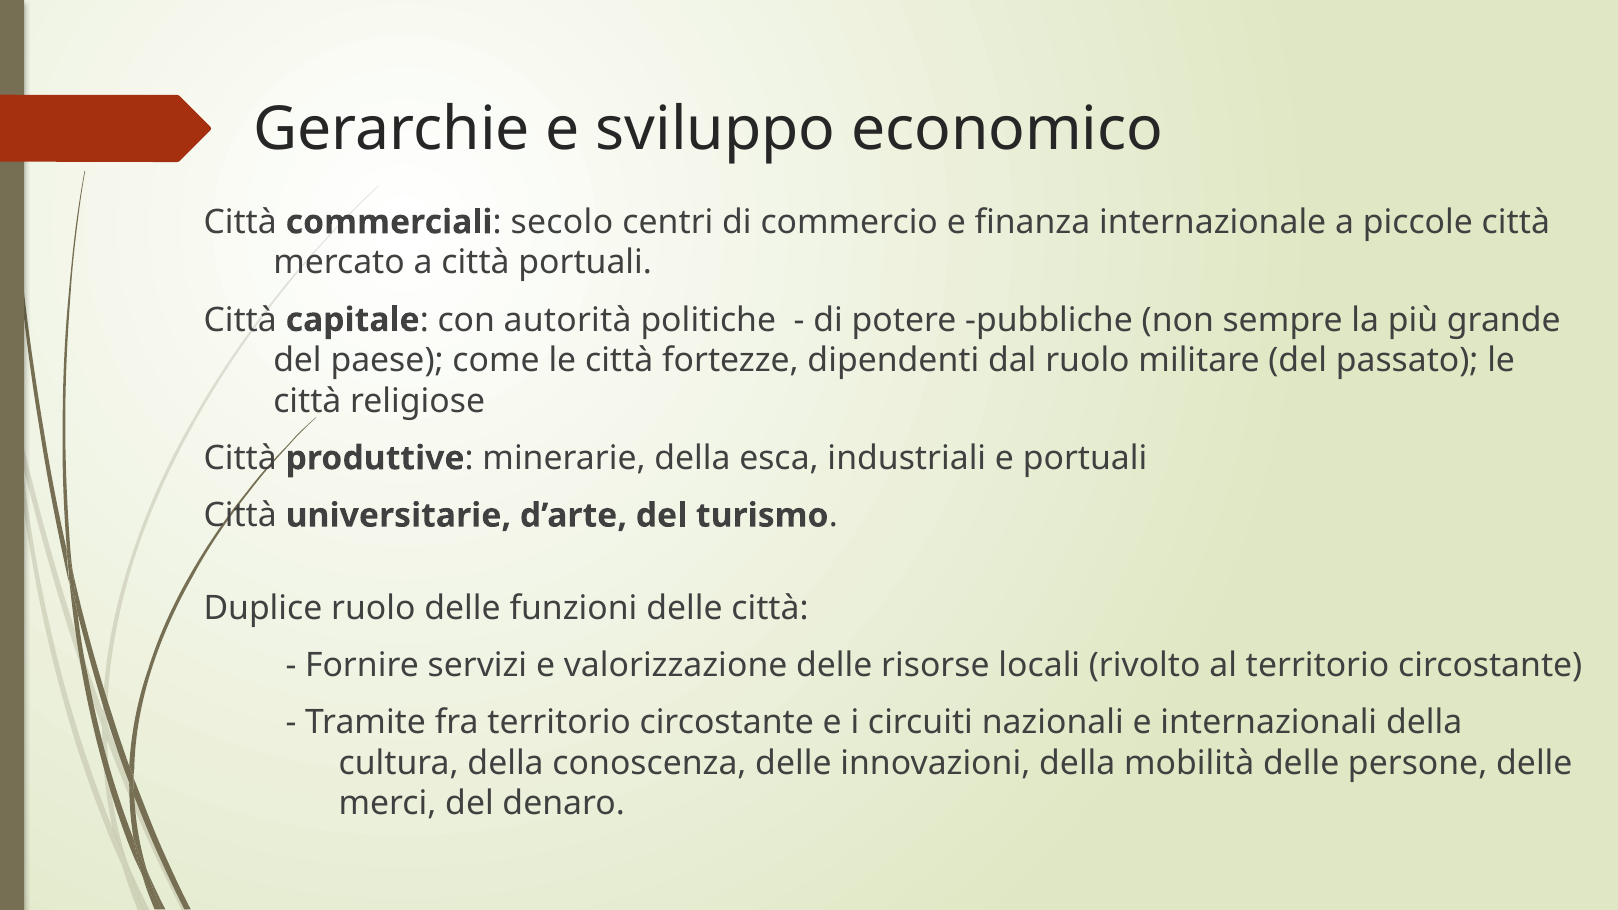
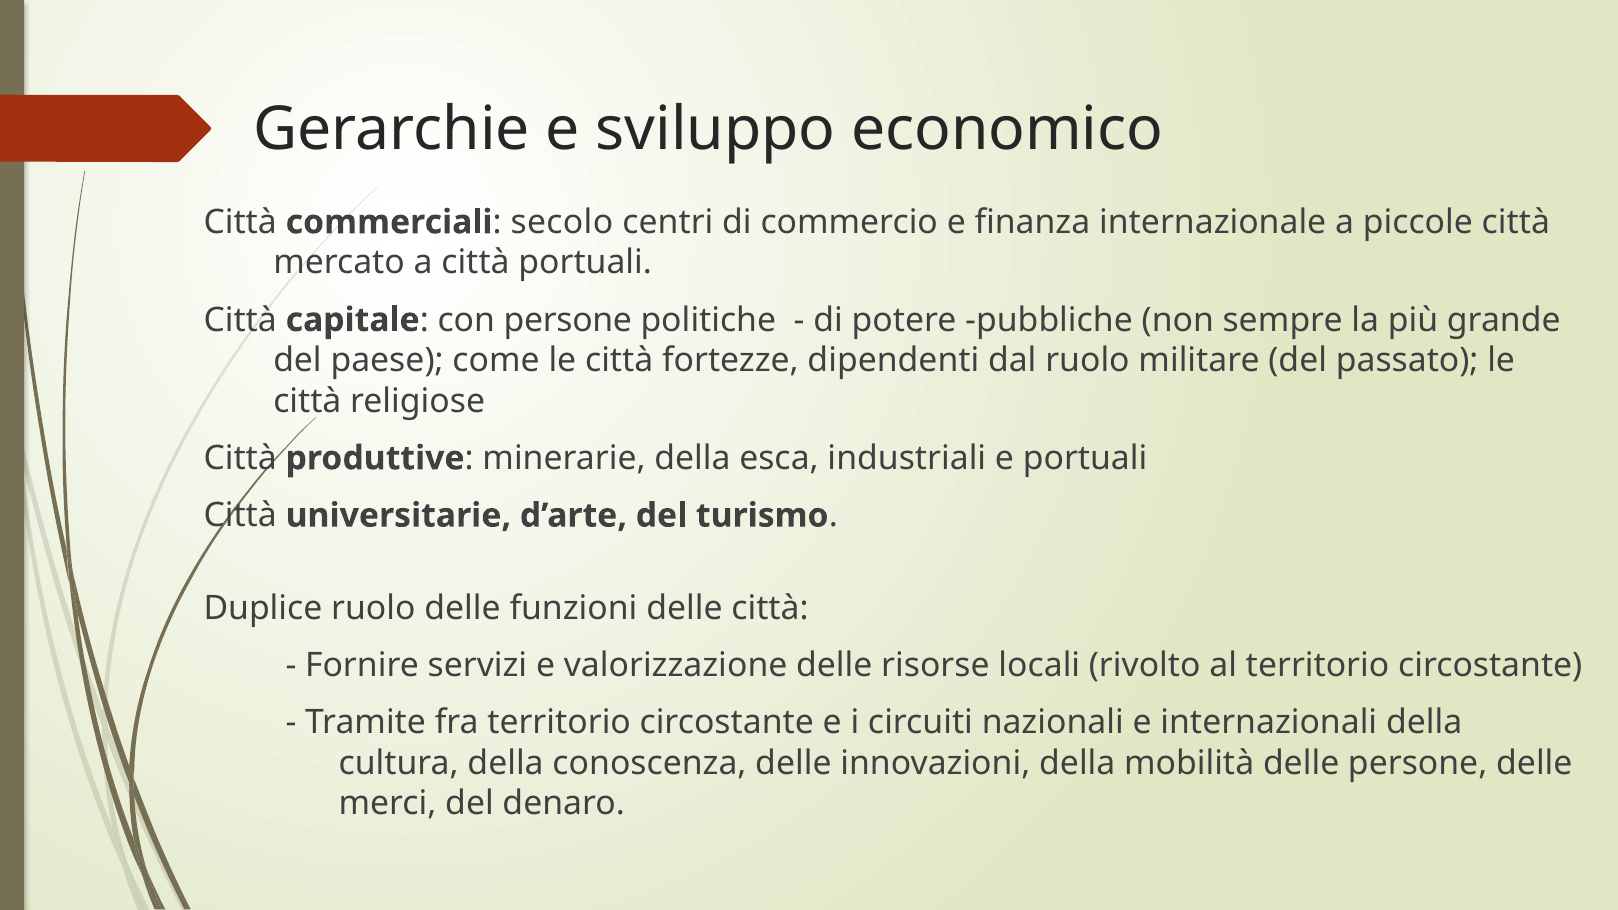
con autorità: autorità -> persone (568, 320)
